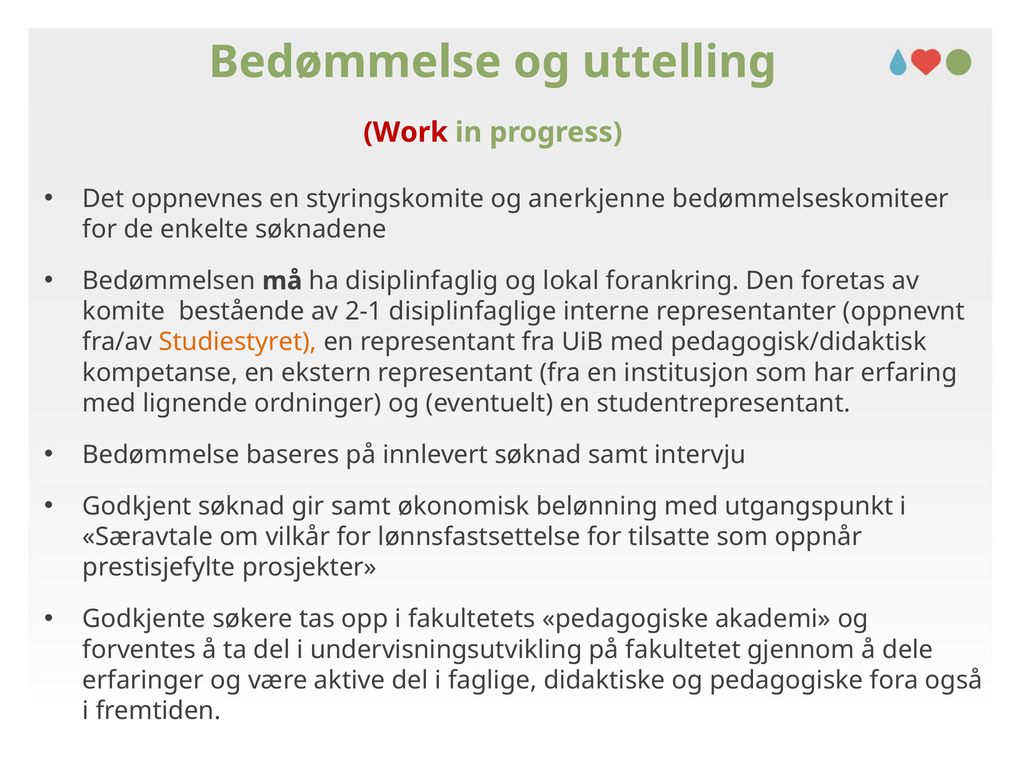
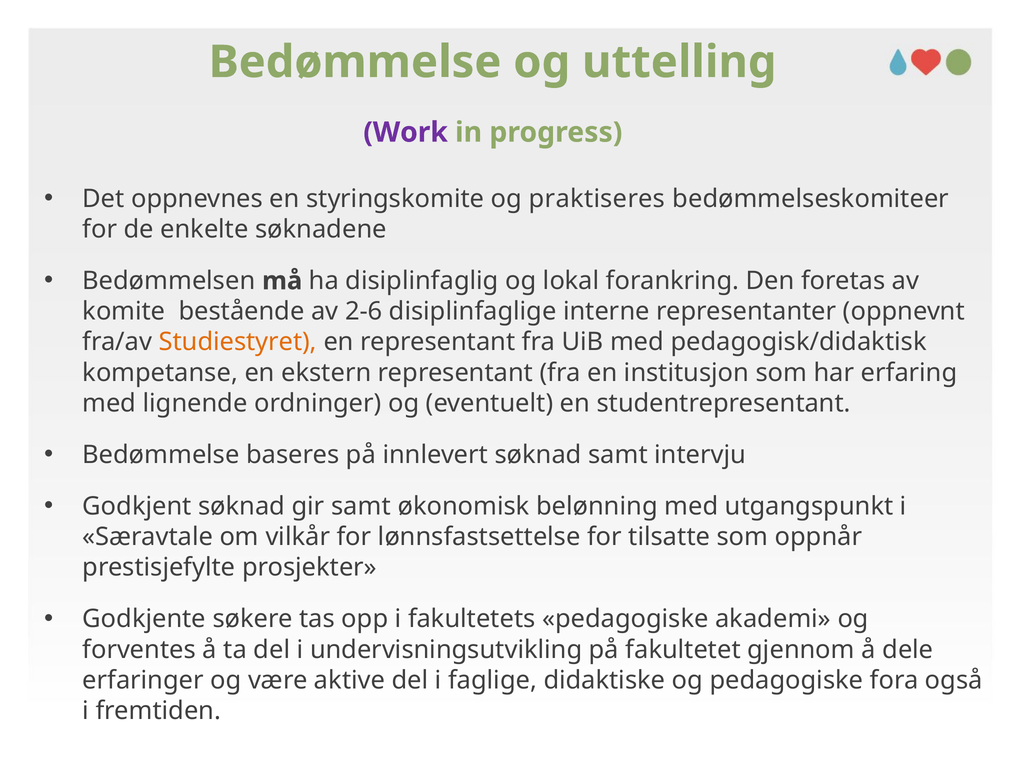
Work colour: red -> purple (406, 132)
anerkjenne: anerkjenne -> praktiseres (597, 199)
2-1: 2-1 -> 2-6 (364, 311)
